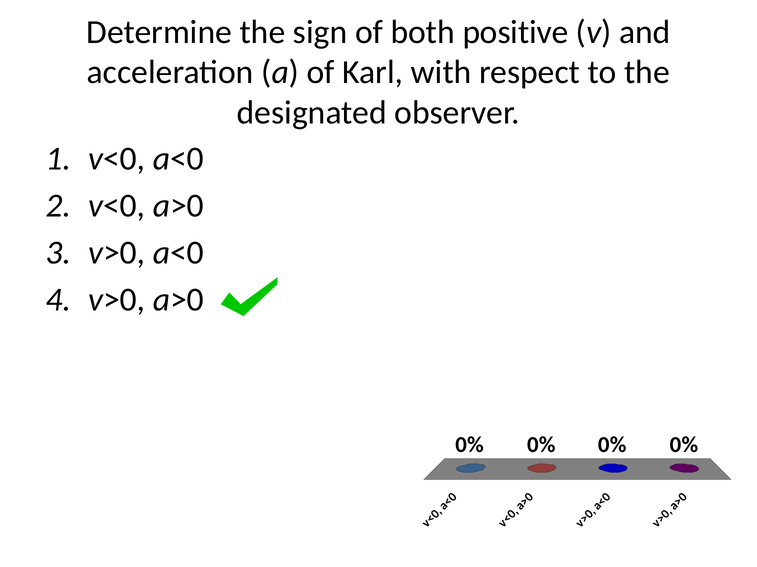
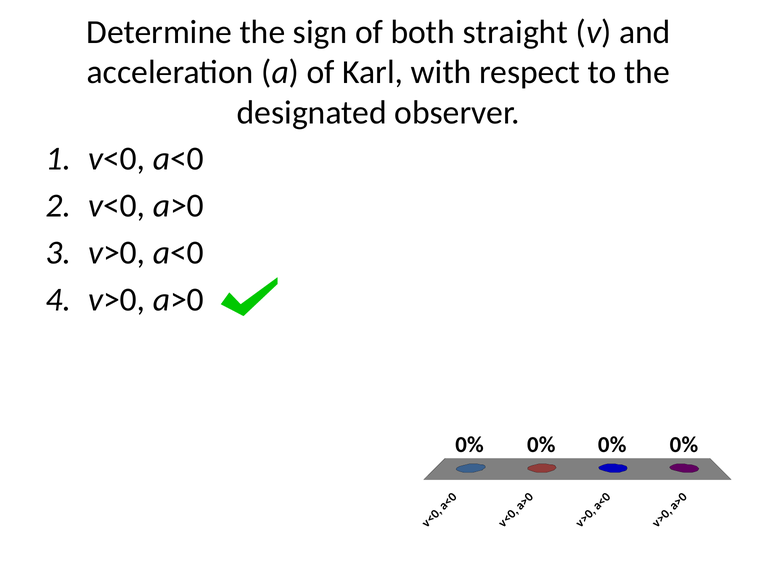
positive: positive -> straight (515, 32)
